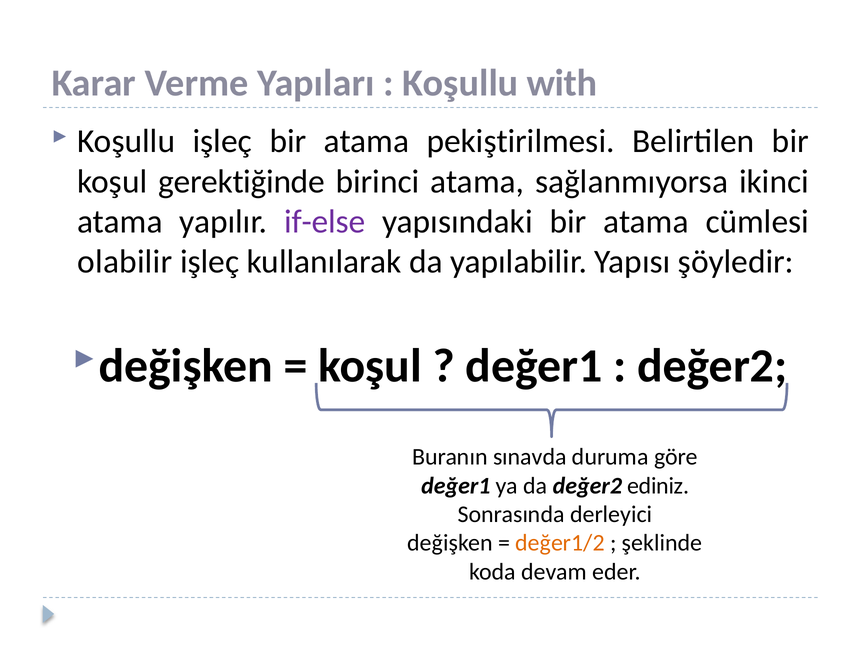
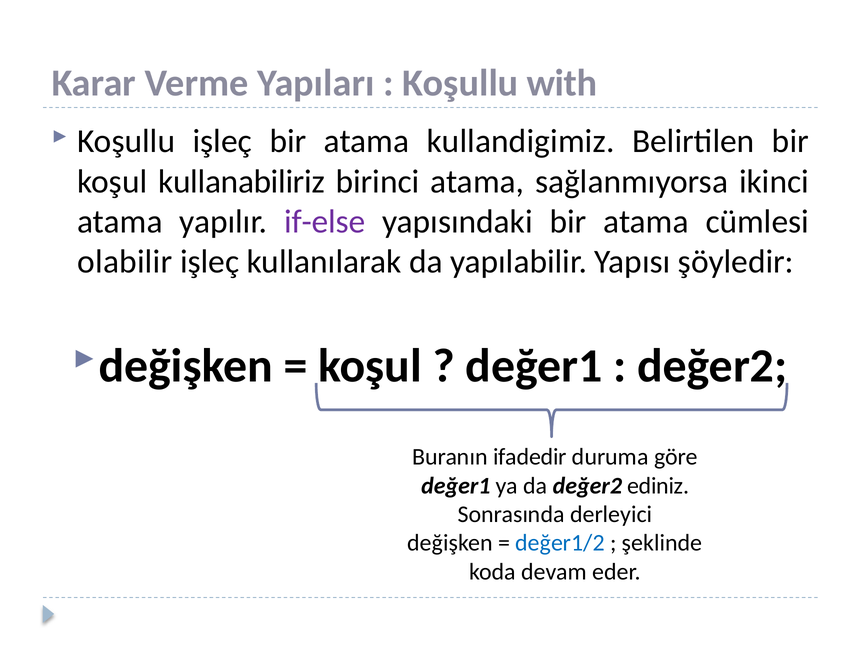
pekiştirilmesi: pekiştirilmesi -> kullandigimiz (521, 141)
gerektiğinde: gerektiğinde -> kullanabiliriz (242, 182)
sınavda: sınavda -> ifadedir (530, 457)
değer1/2 colour: orange -> blue (560, 544)
